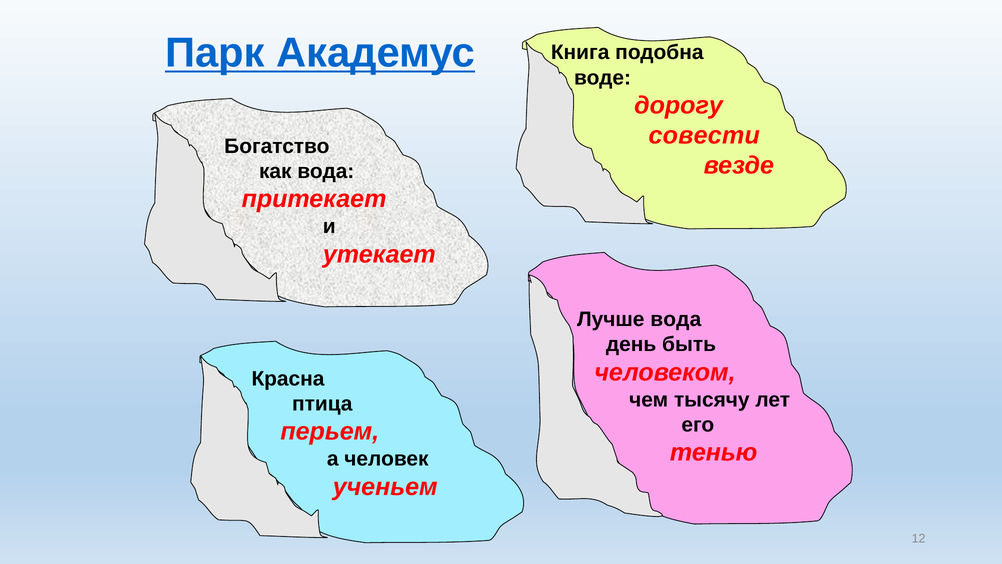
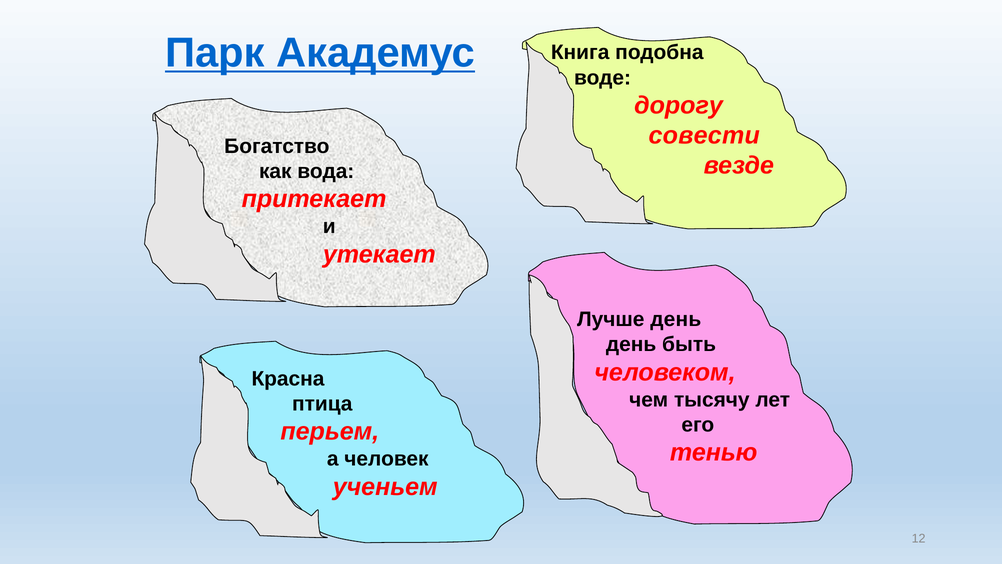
Лучше вода: вода -> день (676, 319)
